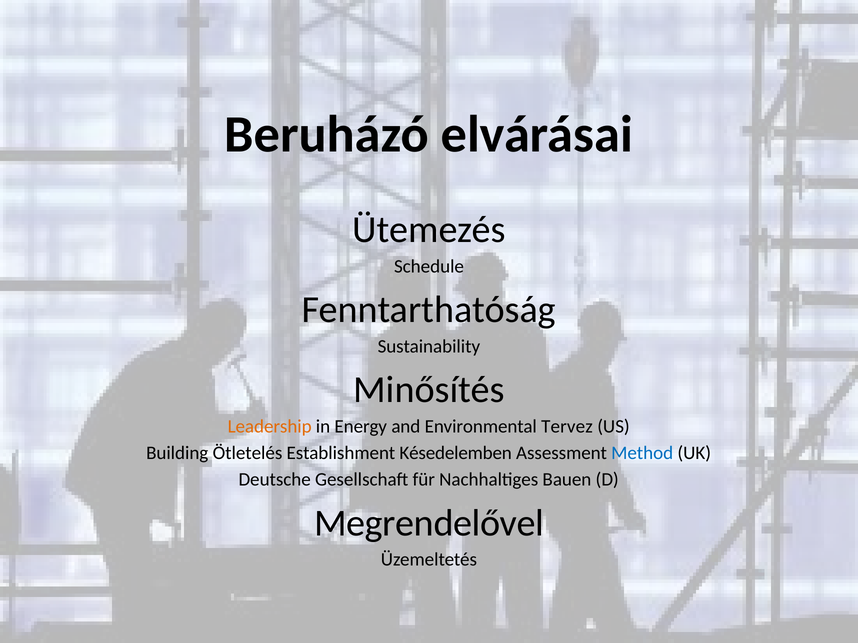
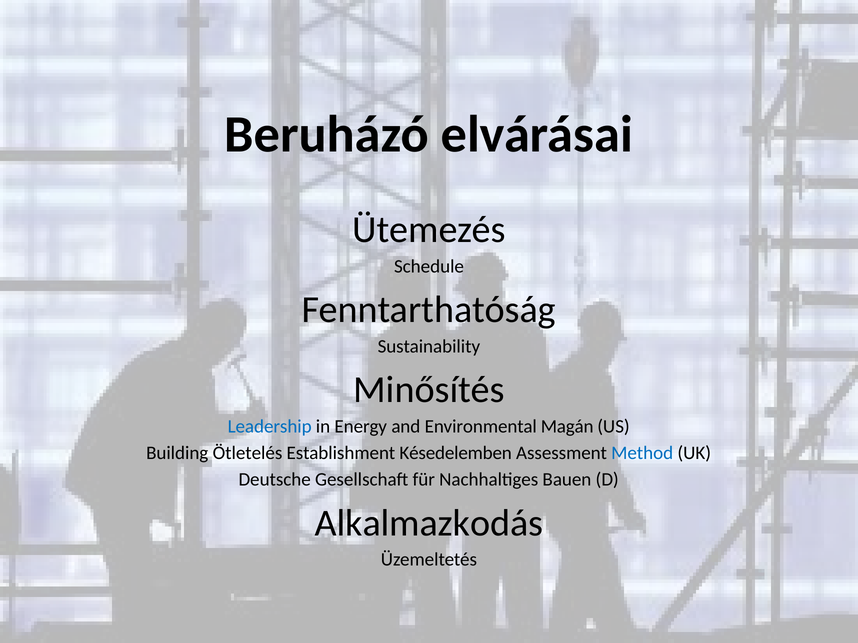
Leadership colour: orange -> blue (270, 427)
Tervez: Tervez -> Magán (567, 427)
Megrendelővel: Megrendelővel -> Alkalmazkodás (429, 523)
